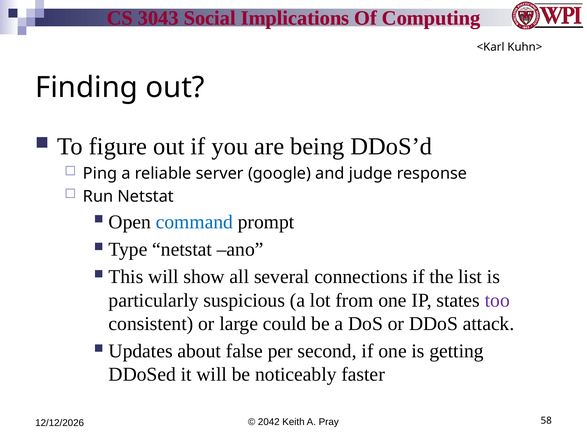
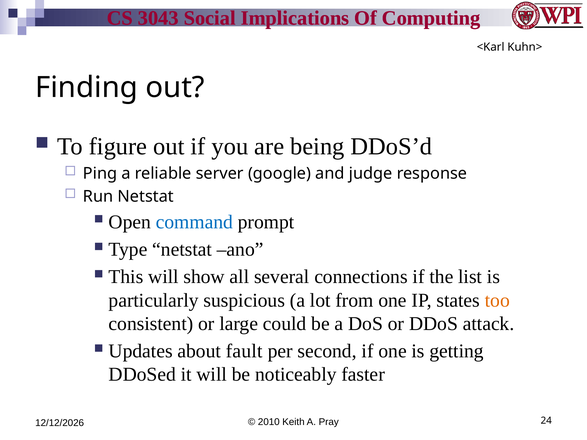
too colour: purple -> orange (497, 300)
false: false -> fault (244, 351)
2042: 2042 -> 2010 (269, 422)
58: 58 -> 24 (546, 421)
